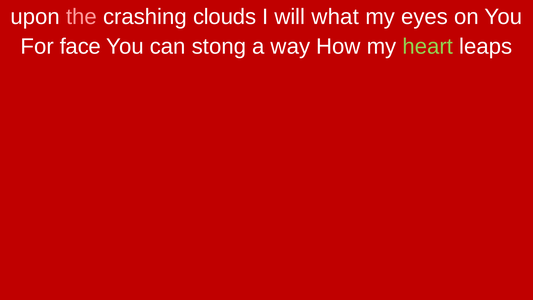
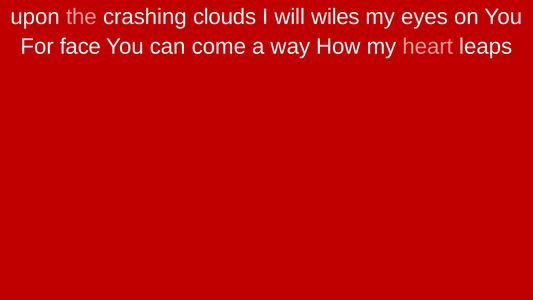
what: what -> wiles (335, 17)
stong: stong -> come (219, 46)
heart colour: light green -> pink (428, 46)
